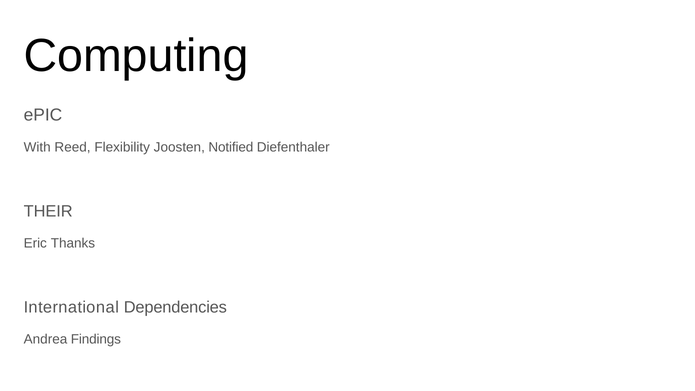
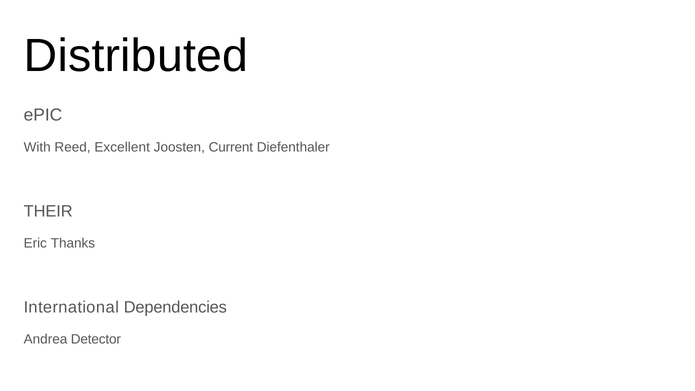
Computing: Computing -> Distributed (136, 56)
Flexibility: Flexibility -> Excellent (122, 147)
Notified: Notified -> Current (231, 147)
Findings: Findings -> Detector (96, 339)
